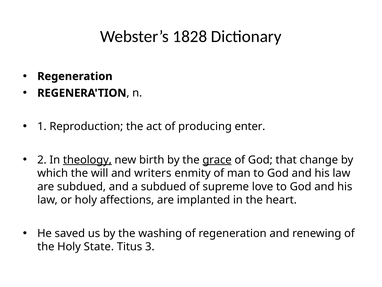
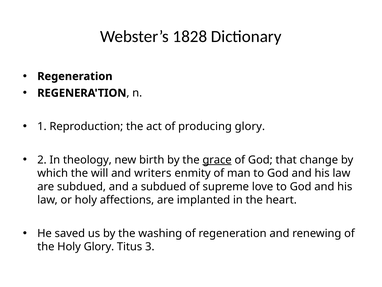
producing enter: enter -> glory (250, 126)
theology underline: present -> none (87, 160)
Holy State: State -> Glory (99, 246)
